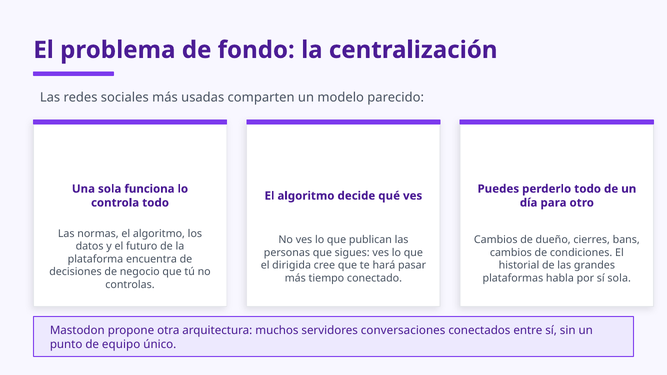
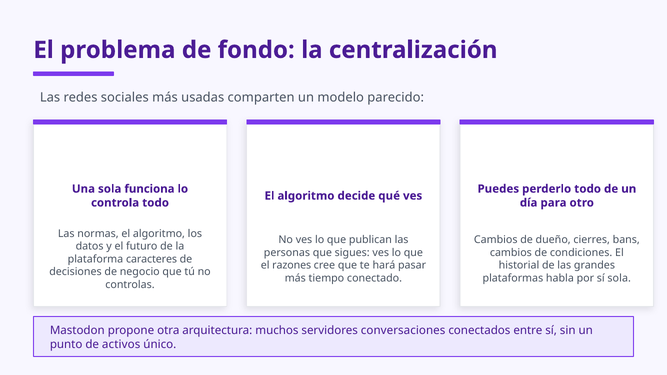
encuentra: encuentra -> caracteres (152, 259)
dirigida: dirigida -> razones (292, 266)
equipo: equipo -> activos (121, 345)
